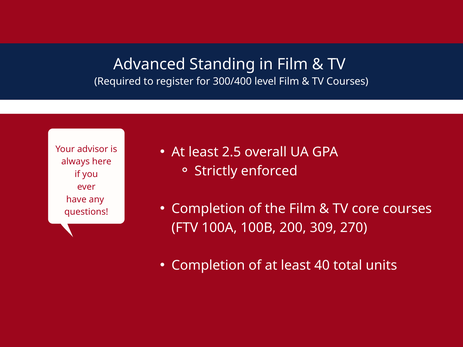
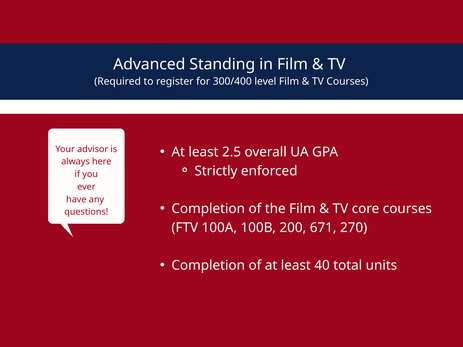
309: 309 -> 671 (323, 228)
